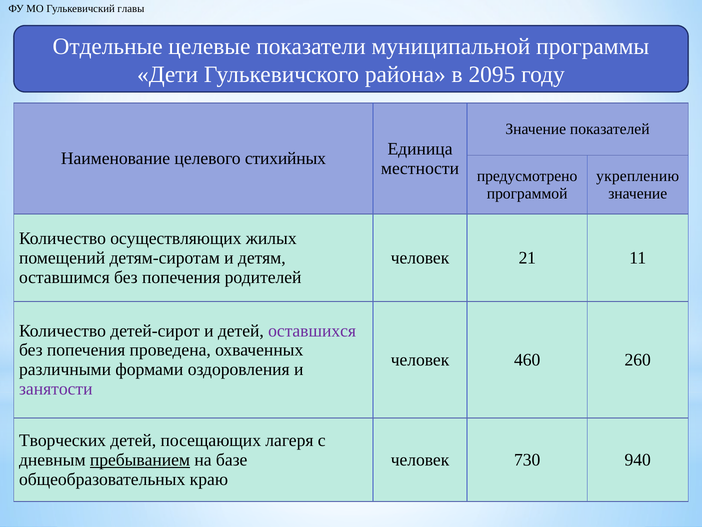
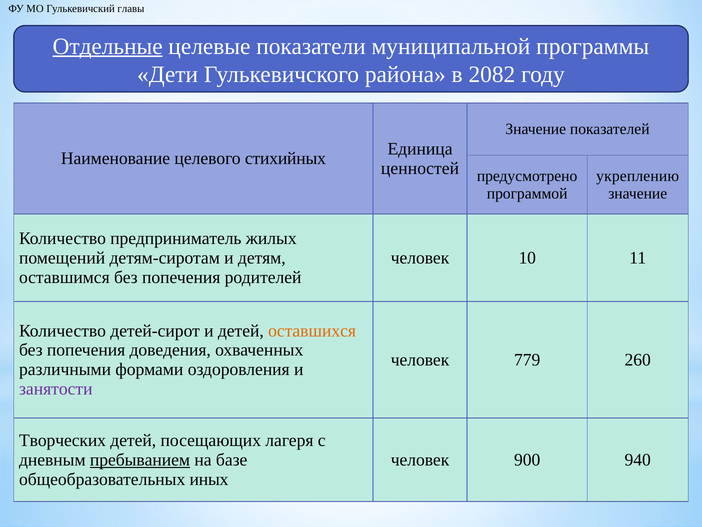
Отдельные underline: none -> present (108, 46)
2095: 2095 -> 2082 (492, 74)
местности: местности -> ценностей (420, 168)
осуществляющих: осуществляющих -> предприниматель (176, 238)
21: 21 -> 10 (527, 258)
оставшихся colour: purple -> orange (312, 330)
проведена: проведена -> доведения (170, 350)
460: 460 -> 779 (527, 360)
730: 730 -> 900 (527, 459)
краю: краю -> иных (209, 479)
